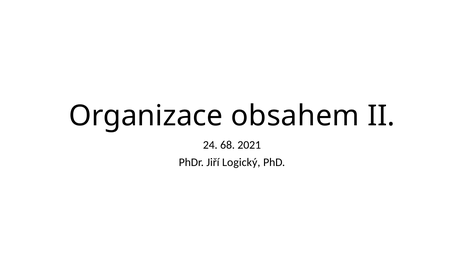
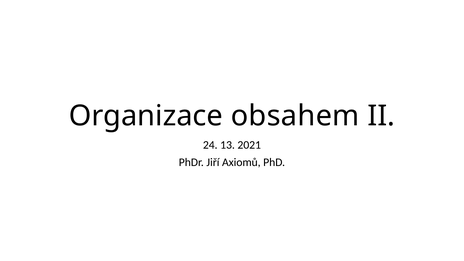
68: 68 -> 13 (228, 145)
Logický: Logický -> Axiomů (241, 162)
